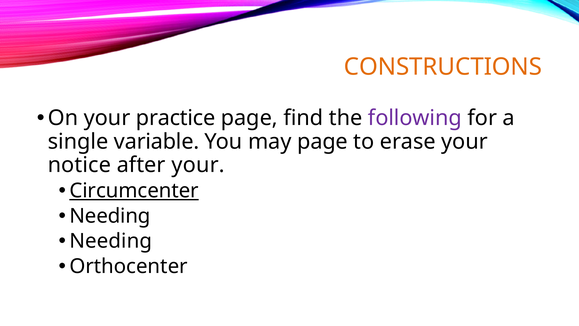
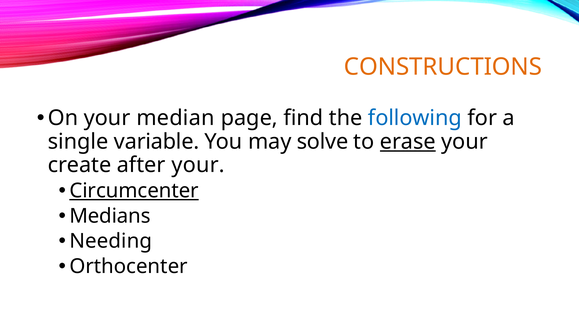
practice: practice -> median (175, 118)
following colour: purple -> blue (415, 118)
may page: page -> solve (323, 141)
erase underline: none -> present (408, 141)
notice: notice -> create (80, 165)
Needing: Needing -> Medians (110, 216)
